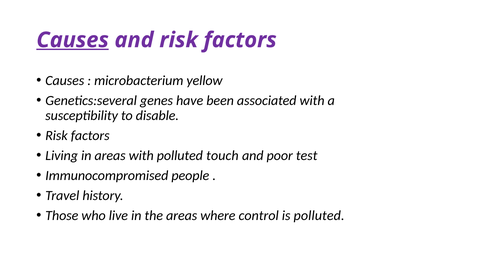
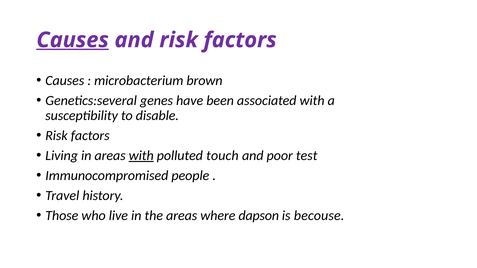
yellow: yellow -> brown (204, 81)
with underline: none -> present (141, 156)
control: control -> dapson (259, 216)
is polluted: polluted -> becouse (319, 216)
